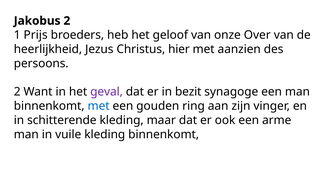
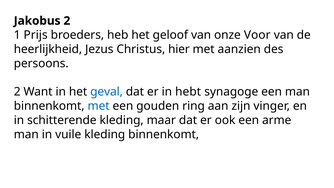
Over: Over -> Voor (257, 35)
geval colour: purple -> blue (107, 92)
bezit: bezit -> hebt (188, 92)
